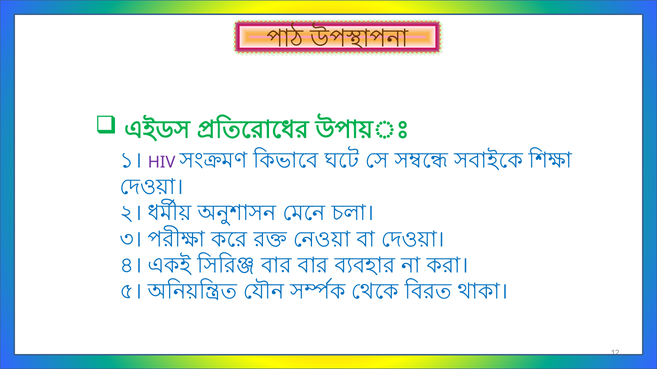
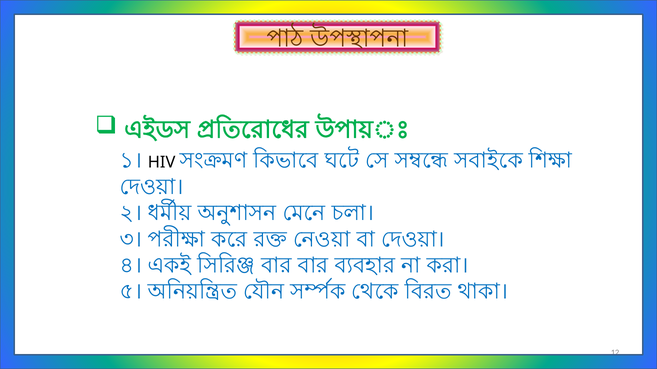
HIV colour: purple -> black (162, 163)
